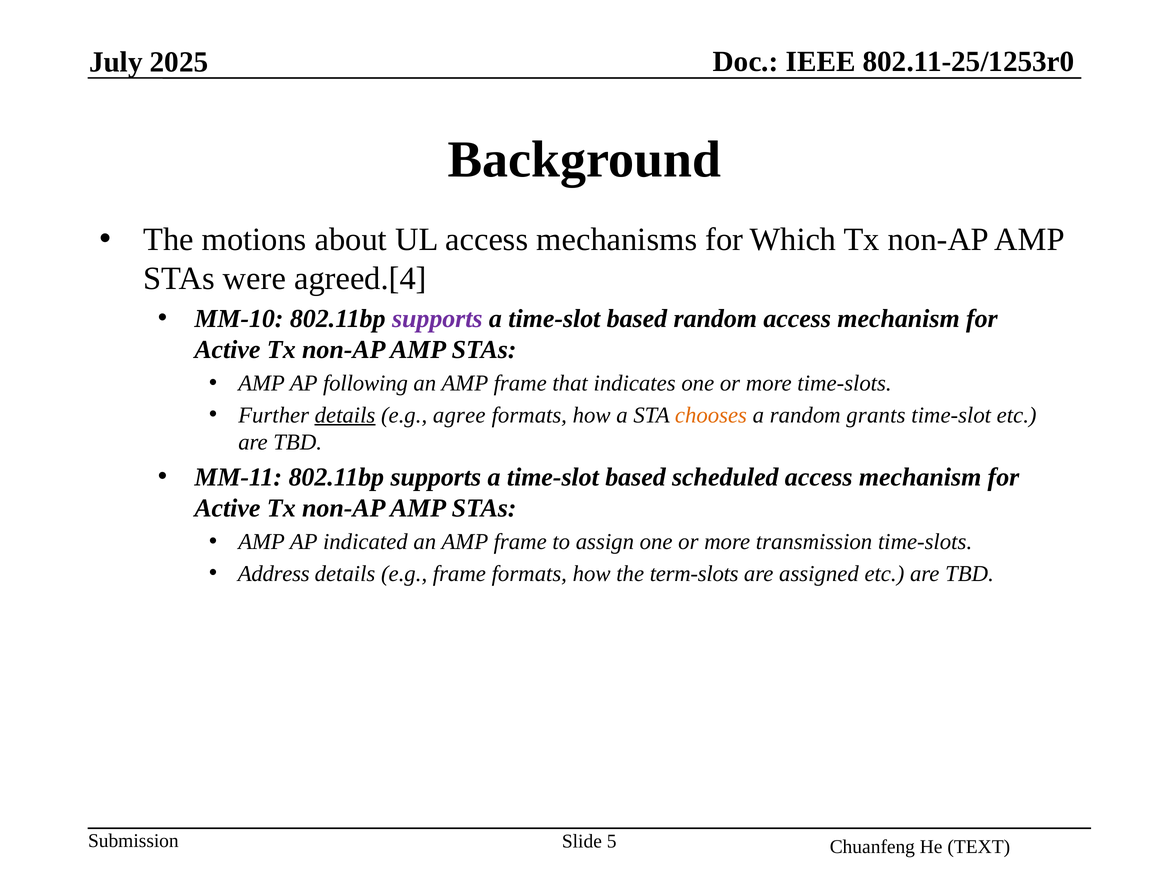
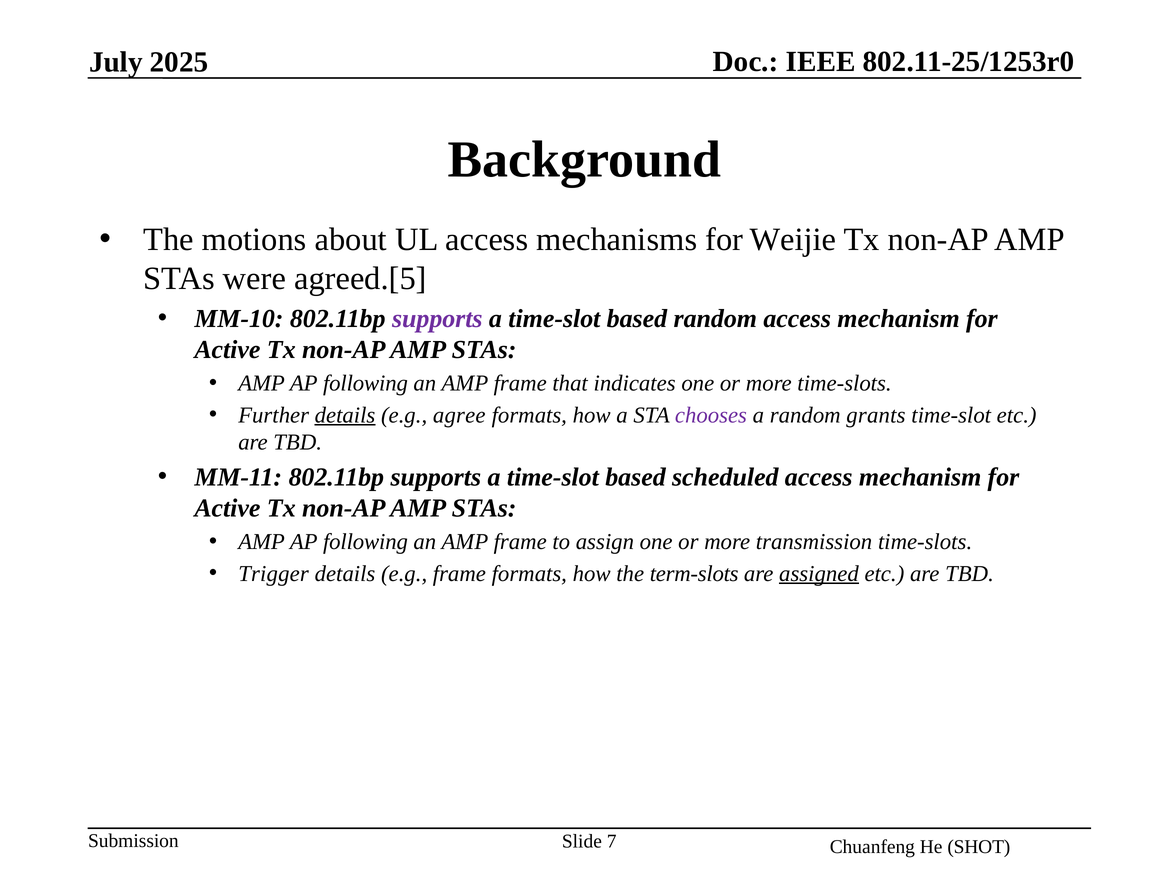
Which: Which -> Weijie (793, 240)
agreed.[4: agreed.[4 -> agreed.[5 (360, 279)
chooses colour: orange -> purple (711, 415)
indicated: indicated -> following (365, 542)
Address: Address -> Trigger (274, 573)
assigned underline: none -> present (819, 573)
5: 5 -> 7 (612, 841)
TEXT: TEXT -> SHOT (979, 847)
